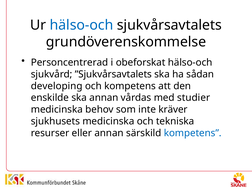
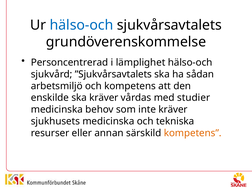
obeforskat: obeforskat -> lämplighet (141, 62)
developing: developing -> arbetsmiljö (57, 86)
ska annan: annan -> kräver (104, 98)
kompetens colour: blue -> orange (193, 133)
